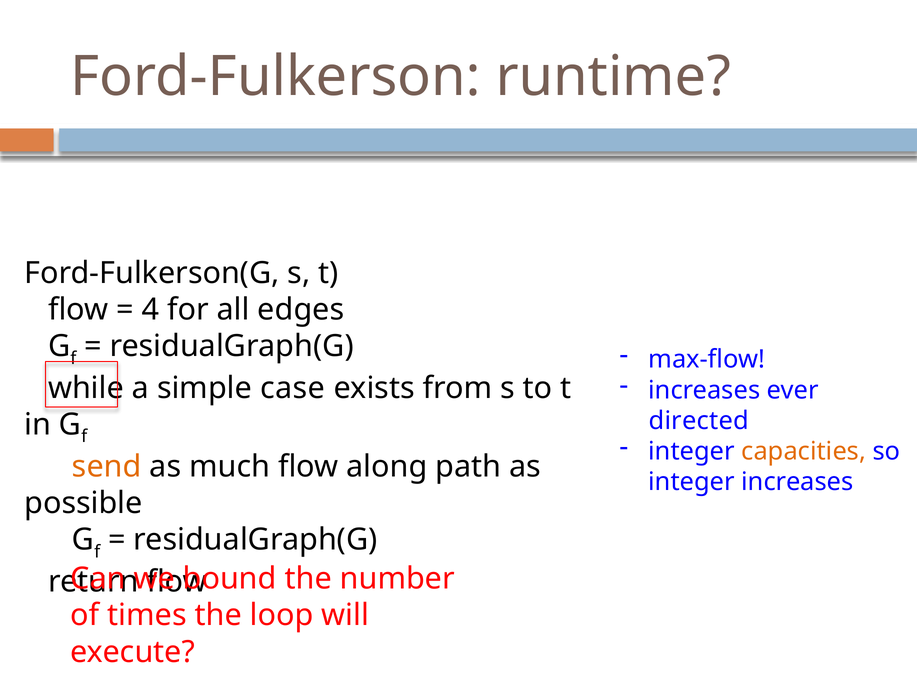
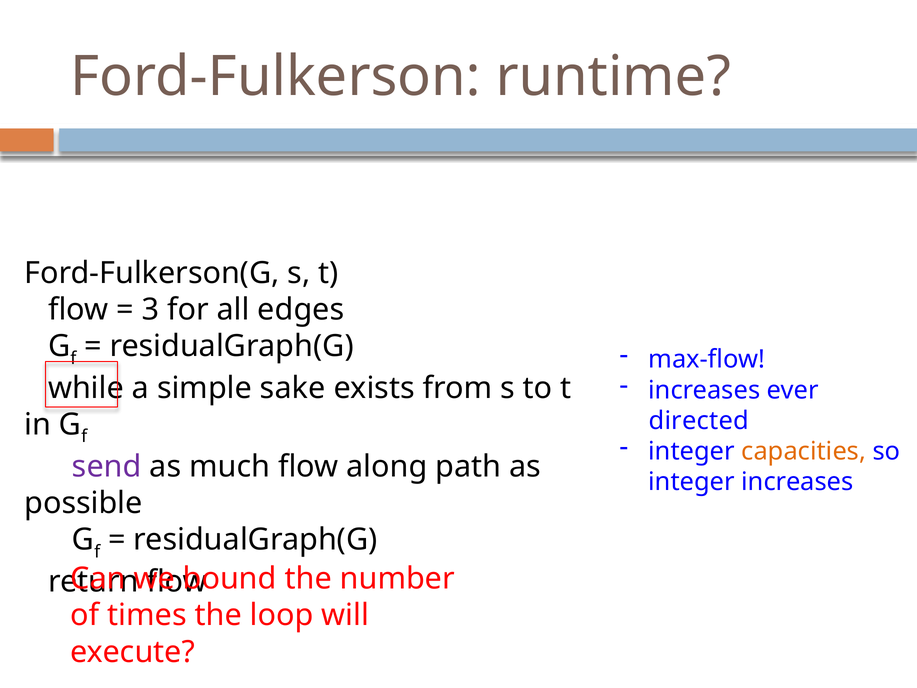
4: 4 -> 3 (150, 309)
case: case -> sake (293, 388)
send colour: orange -> purple (107, 466)
